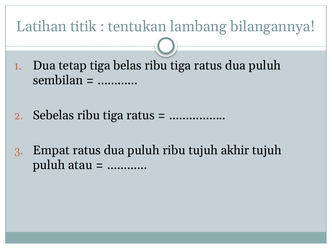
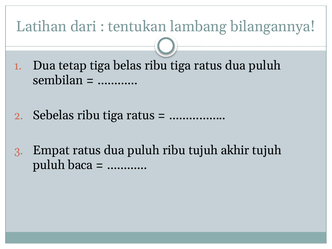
titik: titik -> dari (83, 26)
atau: atau -> baca (80, 165)
